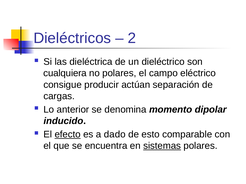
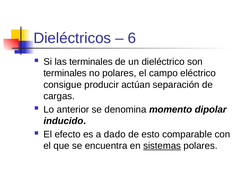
2: 2 -> 6 (132, 38)
las dieléctrica: dieléctrica -> terminales (91, 62)
cualquiera: cualquiera -> terminales (65, 73)
efecto underline: present -> none (68, 135)
